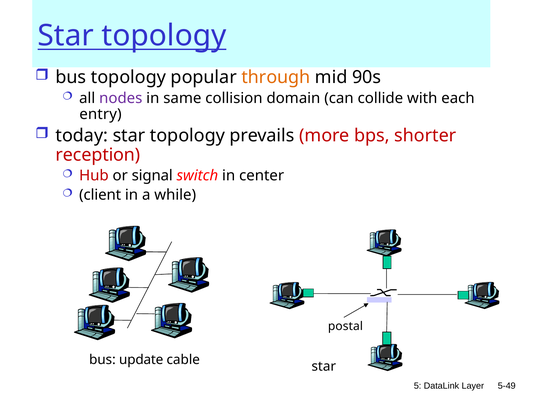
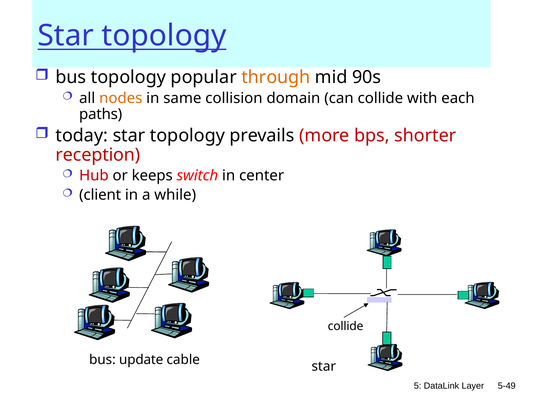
nodes colour: purple -> orange (121, 98)
entry: entry -> paths (101, 114)
signal: signal -> keeps (152, 176)
postal: postal -> collide (346, 327)
